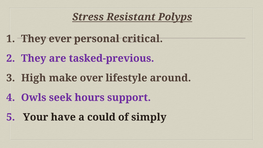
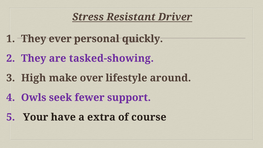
Polyps: Polyps -> Driver (175, 17)
critical: critical -> quickly (143, 39)
tasked-previous: tasked-previous -> tasked-showing (111, 58)
hours: hours -> fewer (90, 98)
could: could -> extra (101, 117)
simply: simply -> course (149, 117)
